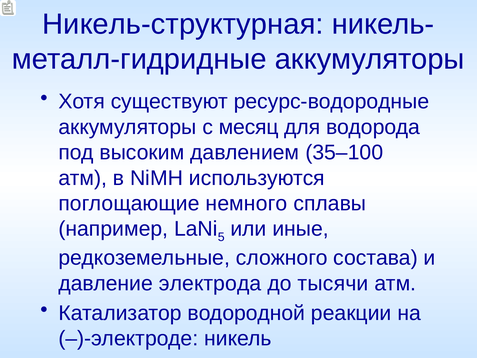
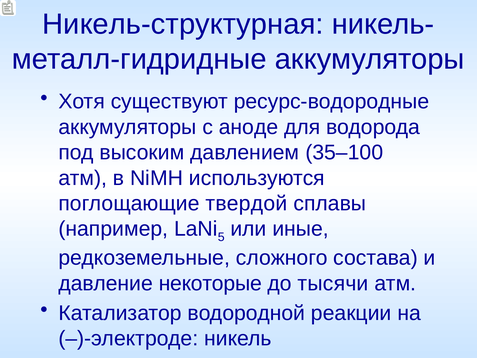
месяц: месяц -> аноде (249, 127)
немного: немного -> твердой (246, 203)
электрода: электрода -> некоторые (210, 283)
